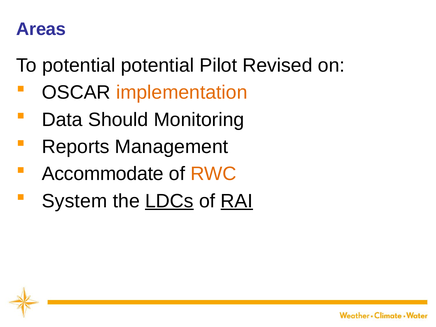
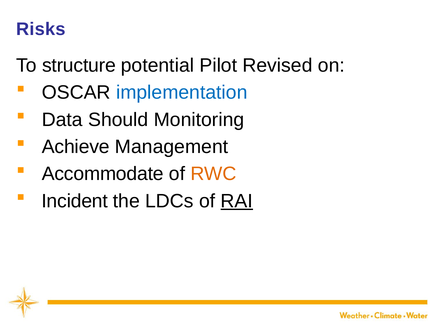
Areas: Areas -> Risks (41, 29)
To potential: potential -> structure (79, 65)
implementation colour: orange -> blue (182, 92)
Reports: Reports -> Achieve (76, 147)
System: System -> Incident (75, 201)
LDCs underline: present -> none (169, 201)
